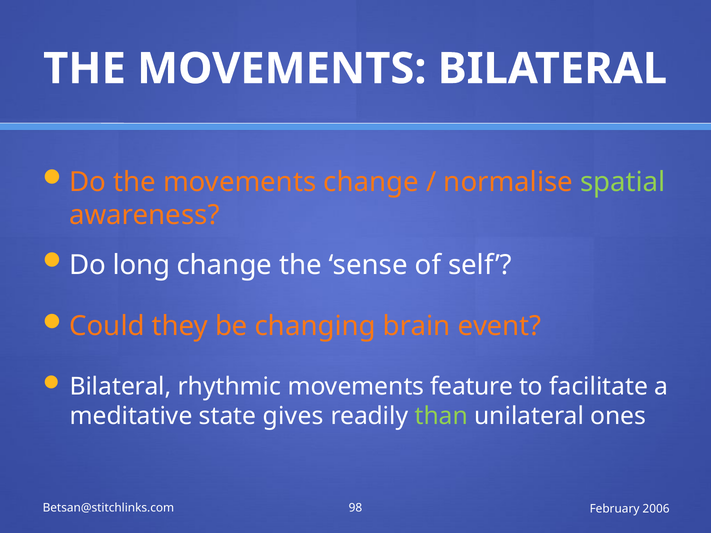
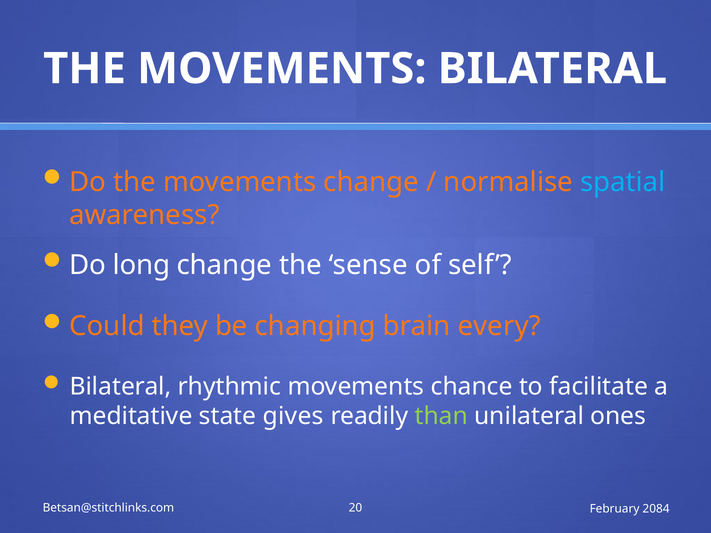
spatial colour: light green -> light blue (623, 182)
event: event -> every (499, 326)
feature: feature -> chance (472, 387)
98: 98 -> 20 (355, 508)
2006: 2006 -> 2084 (656, 509)
